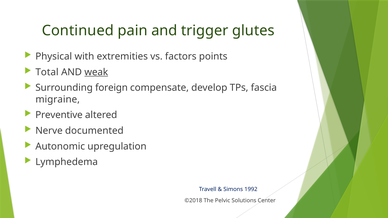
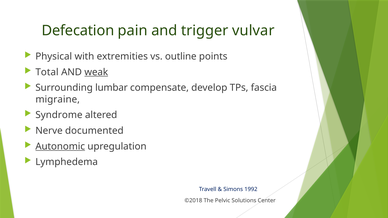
Continued: Continued -> Defecation (78, 31)
glutes: glutes -> vulvar (253, 31)
factors: factors -> outline (181, 56)
foreign: foreign -> lumbar (112, 88)
Preventive: Preventive -> Syndrome (59, 115)
Autonomic underline: none -> present (60, 147)
